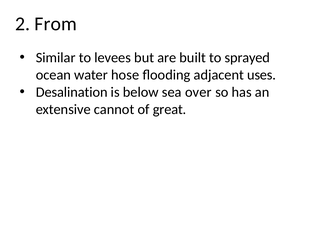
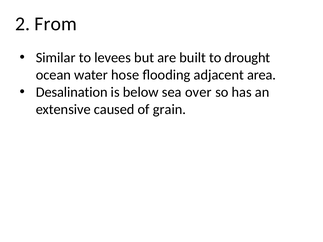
sprayed: sprayed -> drought (247, 58)
uses: uses -> area (262, 75)
cannot: cannot -> caused (114, 109)
great: great -> grain (169, 109)
